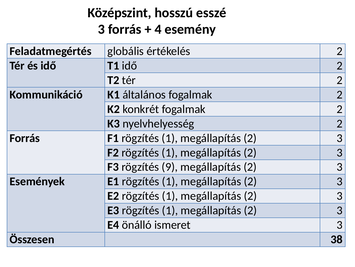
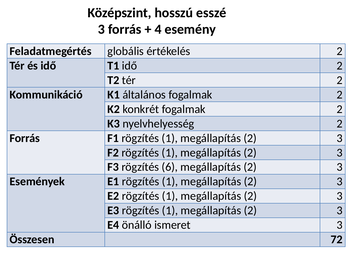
9: 9 -> 6 (170, 167)
38: 38 -> 72 (337, 239)
